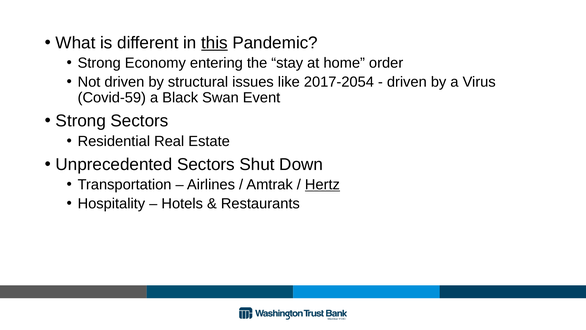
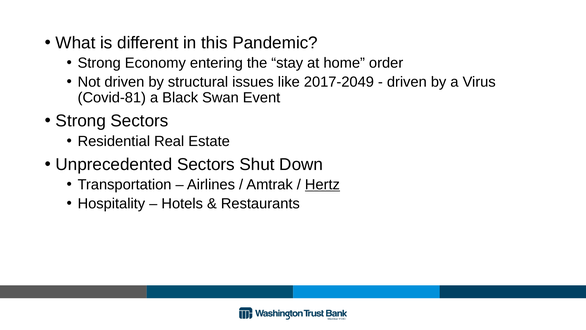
this underline: present -> none (214, 43)
2017-2054: 2017-2054 -> 2017-2049 (339, 82)
Covid-59: Covid-59 -> Covid-81 (112, 98)
